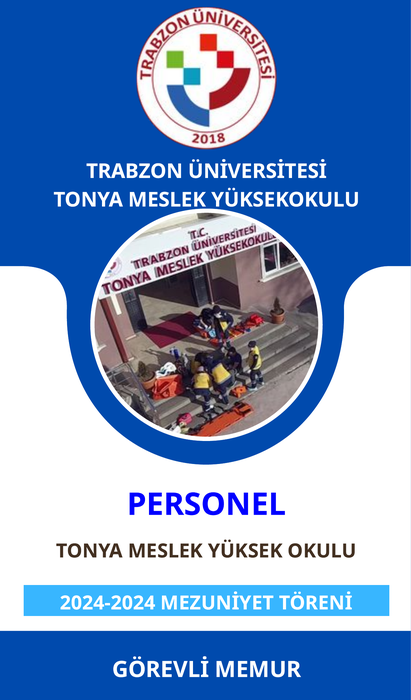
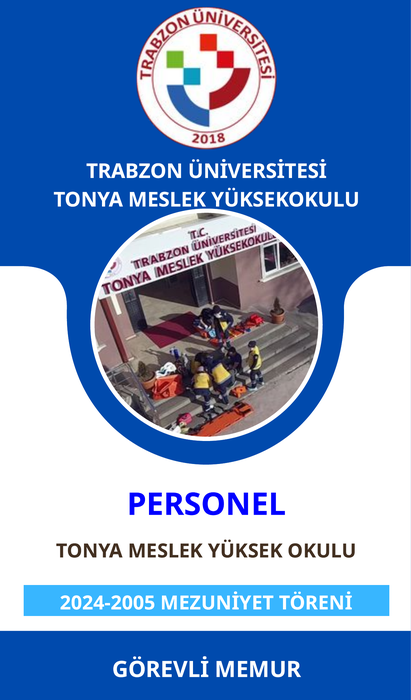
2024-2024: 2024-2024 -> 2024-2005 (108, 603)
